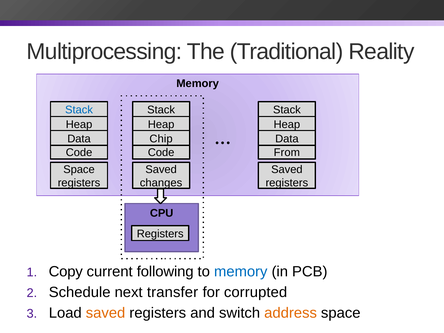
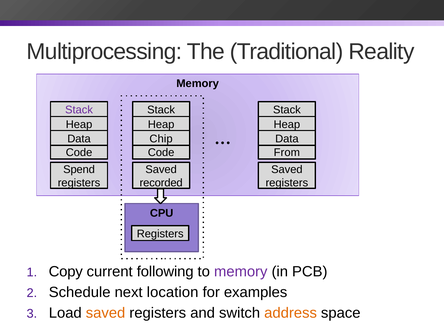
Stack colour: blue -> purple (79, 110)
Space: Space -> Spend (79, 169)
changes: changes -> recorded (161, 183)
memory colour: blue -> purple (241, 272)
transfer: transfer -> location (173, 292)
corrupted: corrupted -> examples (256, 292)
